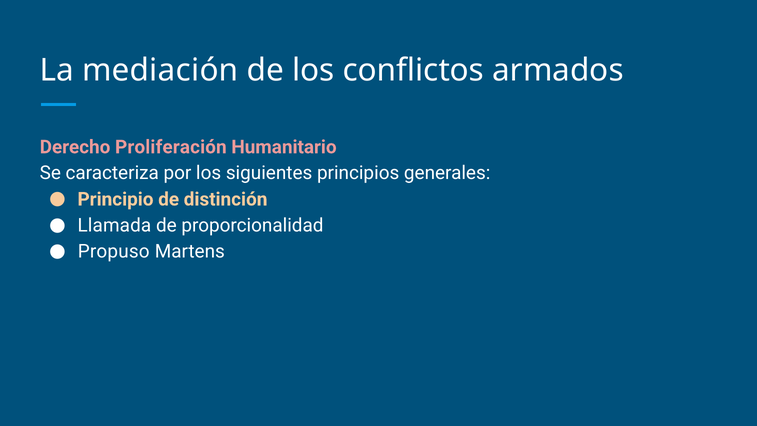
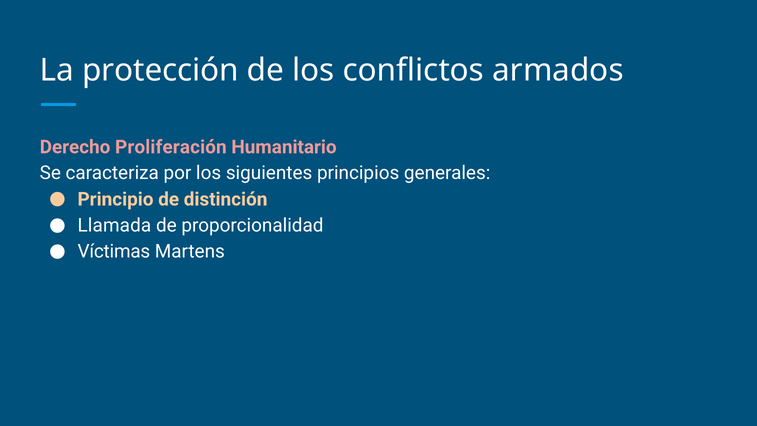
mediación: mediación -> protección (160, 70)
Propuso: Propuso -> Víctimas (114, 251)
